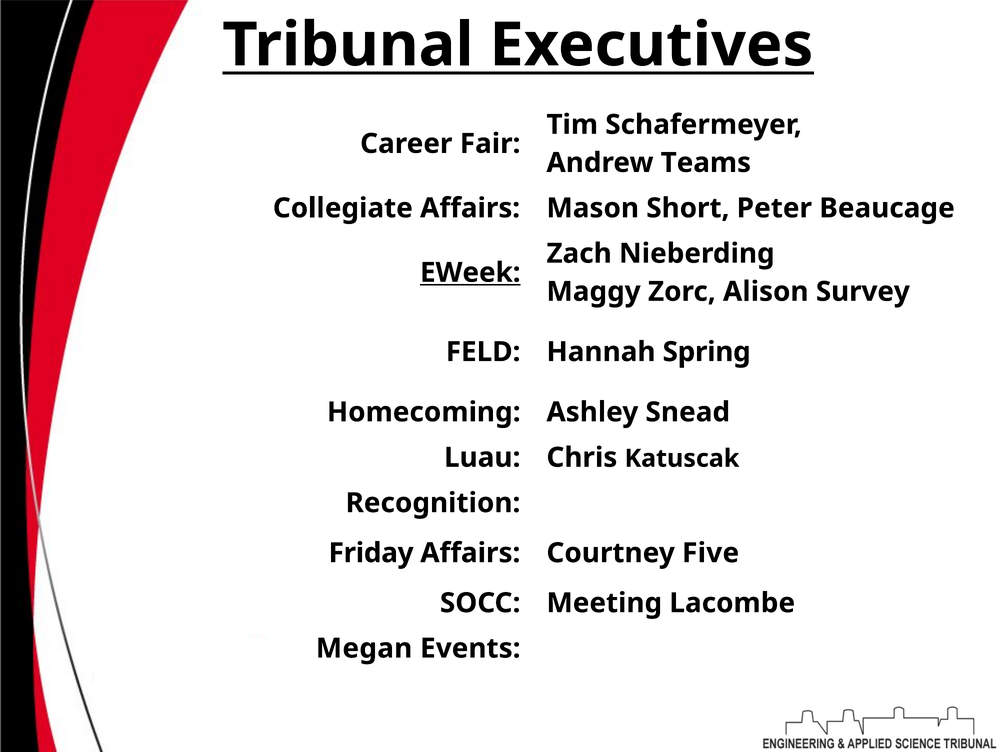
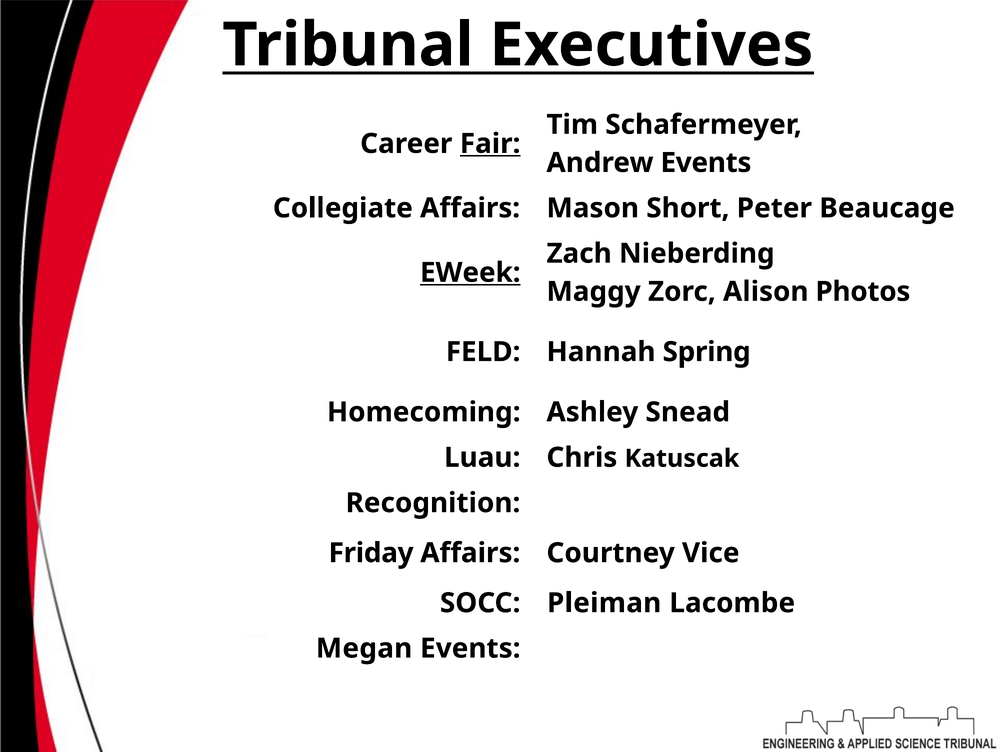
Fair underline: none -> present (490, 144)
Andrew Teams: Teams -> Events (706, 163)
Survey: Survey -> Photos (863, 292)
Five: Five -> Vice (711, 553)
Meeting: Meeting -> Pleiman (604, 603)
